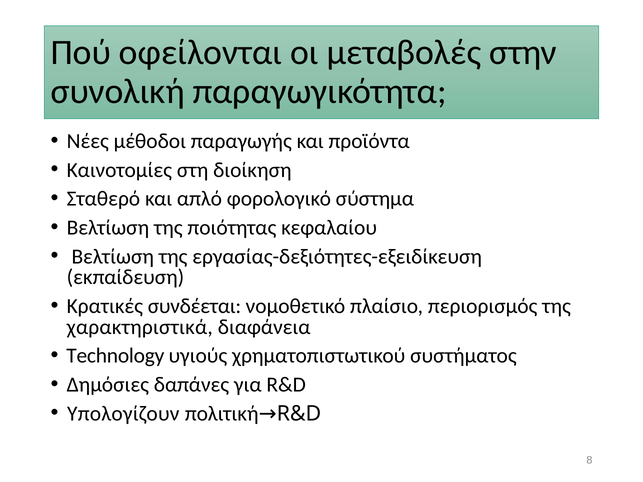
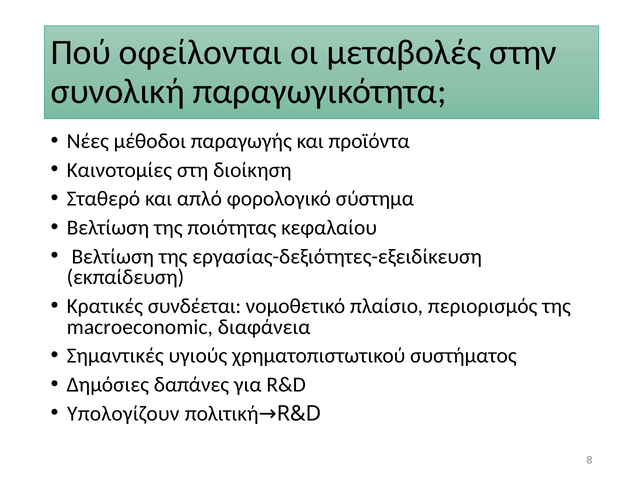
χαρακτηριστικά: χαρακτηριστικά -> macroeconomic (140, 327)
Technology: Technology -> Σημαντικές (115, 356)
